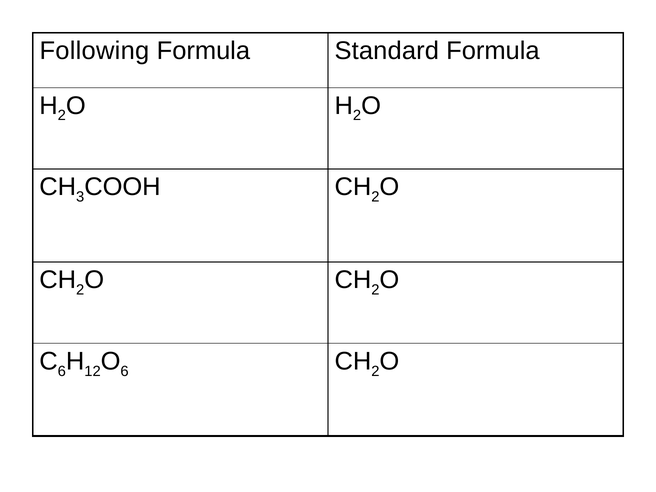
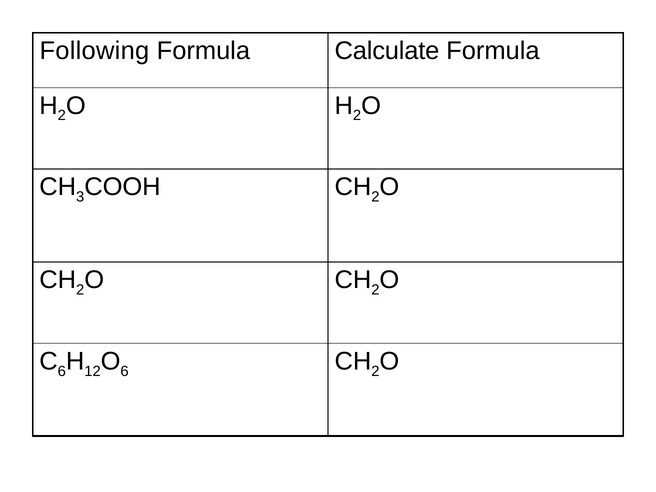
Standard: Standard -> Calculate (387, 51)
